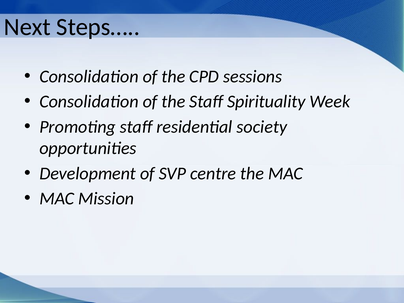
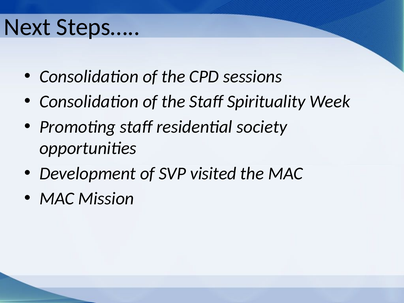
centre: centre -> visited (213, 173)
